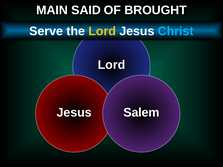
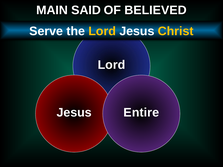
BROUGHT: BROUGHT -> BELIEVED (156, 10)
Christ colour: light blue -> yellow (176, 31)
Salem: Salem -> Entire (141, 113)
